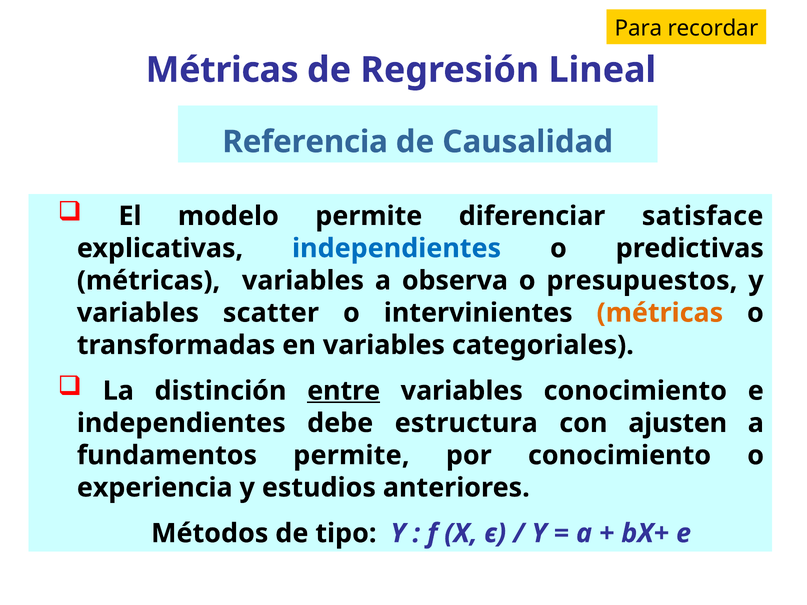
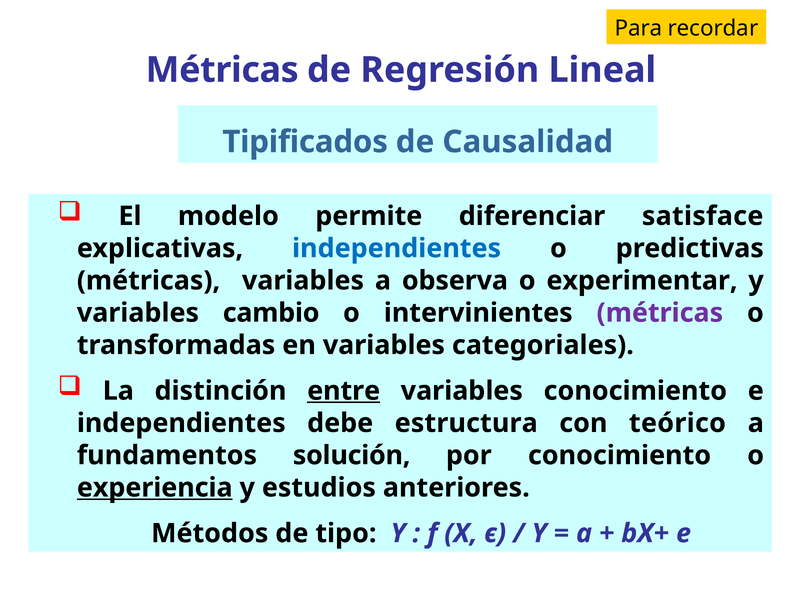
Referencia: Referencia -> Tipificados (305, 142)
presupuestos: presupuestos -> experimentar (642, 281)
scatter: scatter -> cambio (271, 313)
métricas colour: orange -> purple (660, 313)
ajusten: ajusten -> teórico (677, 423)
fundamentos permite: permite -> solución (352, 456)
experiencia underline: none -> present (155, 488)
